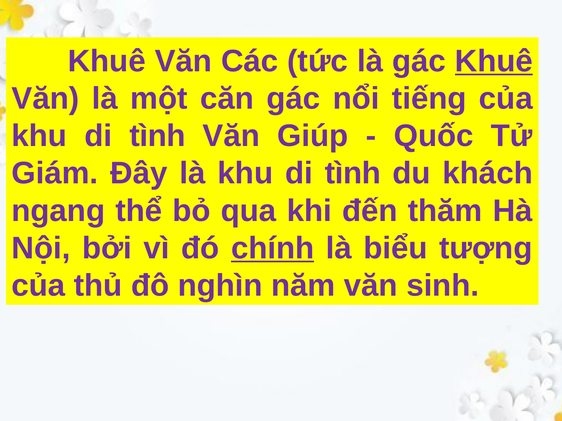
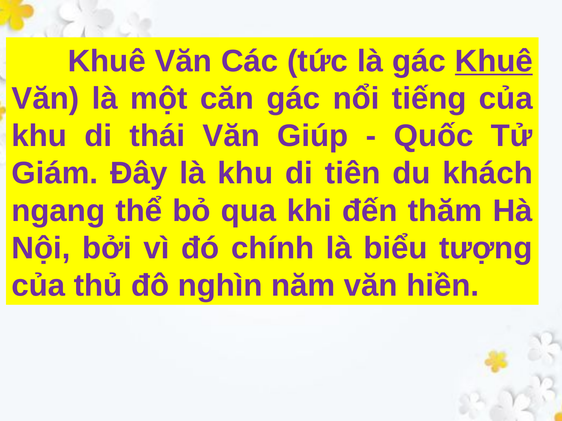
tình: tình -> thái (157, 136)
là khu di tình: tình -> tiên (353, 174)
chính underline: present -> none (273, 248)
sinh: sinh -> hiền (443, 286)
